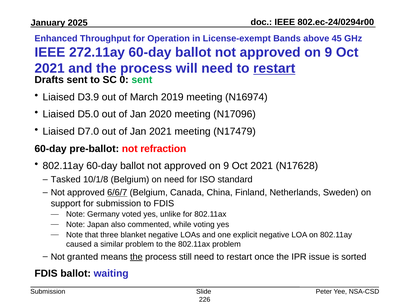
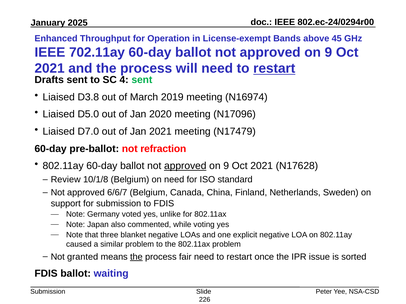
272.11ay: 272.11ay -> 702.11ay (97, 52)
0: 0 -> 4 (124, 80)
D3.9: D3.9 -> D3.8 (88, 97)
approved underline: none -> present (185, 166)
Tasked: Tasked -> Review (66, 180)
6/6/7 underline: present -> none (117, 193)
still: still -> fair (185, 257)
